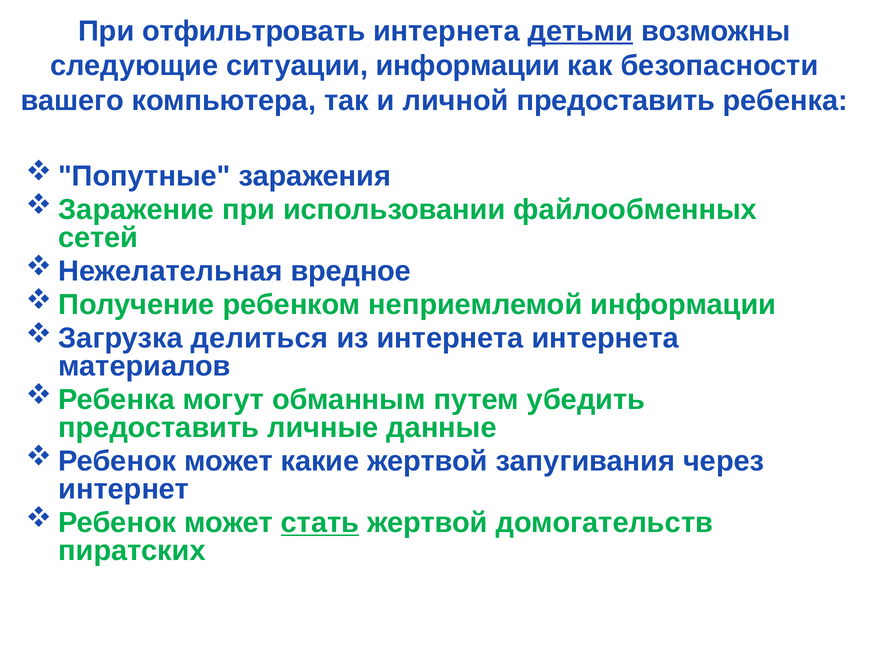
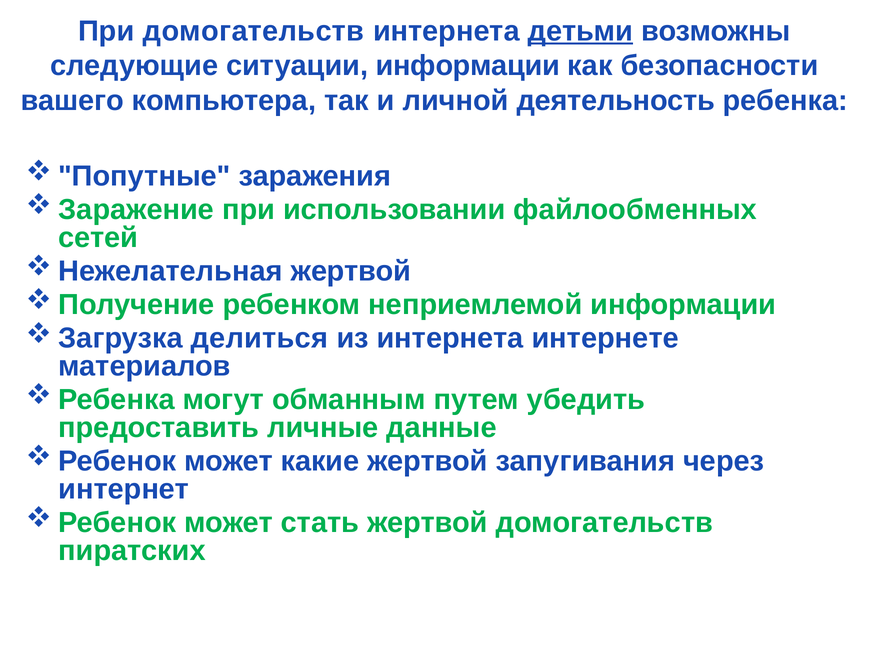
При отфильтровать: отфильтровать -> домогательств (254, 31)
личной предоставить: предоставить -> деятельность (616, 100)
вредное: вредное -> жертвой (351, 271)
интернета интернета: интернета -> интернете (605, 338)
стать underline: present -> none (320, 522)
